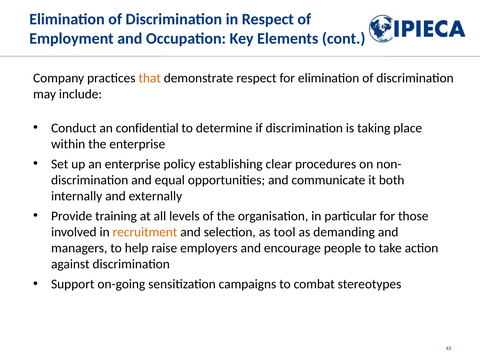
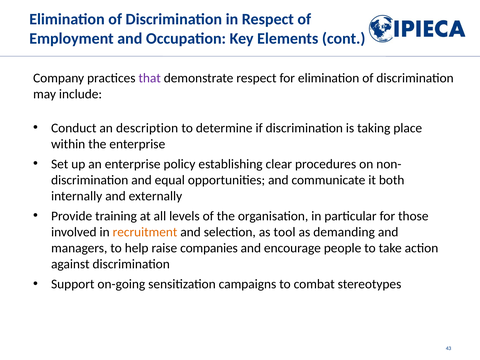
that colour: orange -> purple (150, 78)
confidential: confidential -> description (147, 128)
employers: employers -> companies (209, 248)
